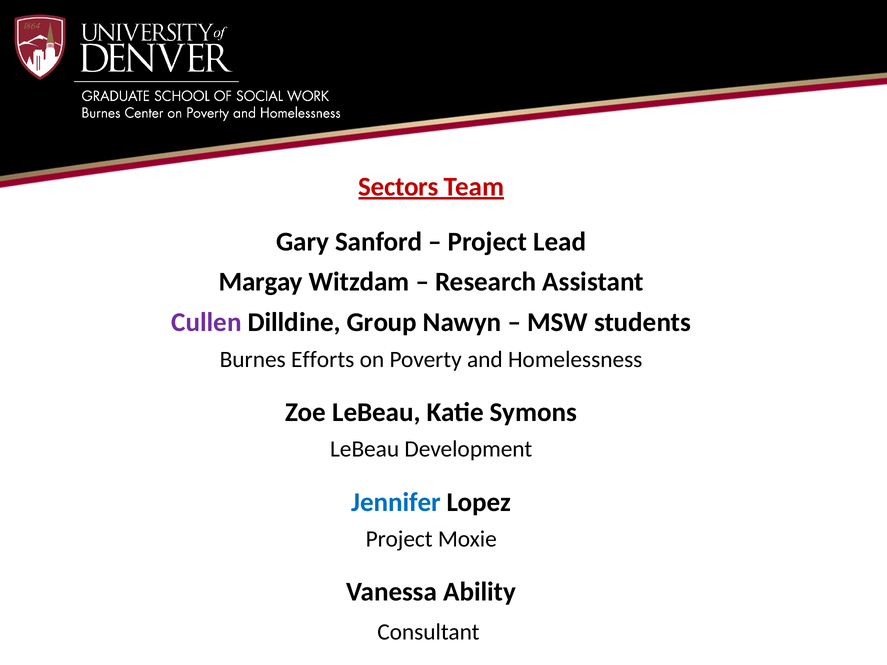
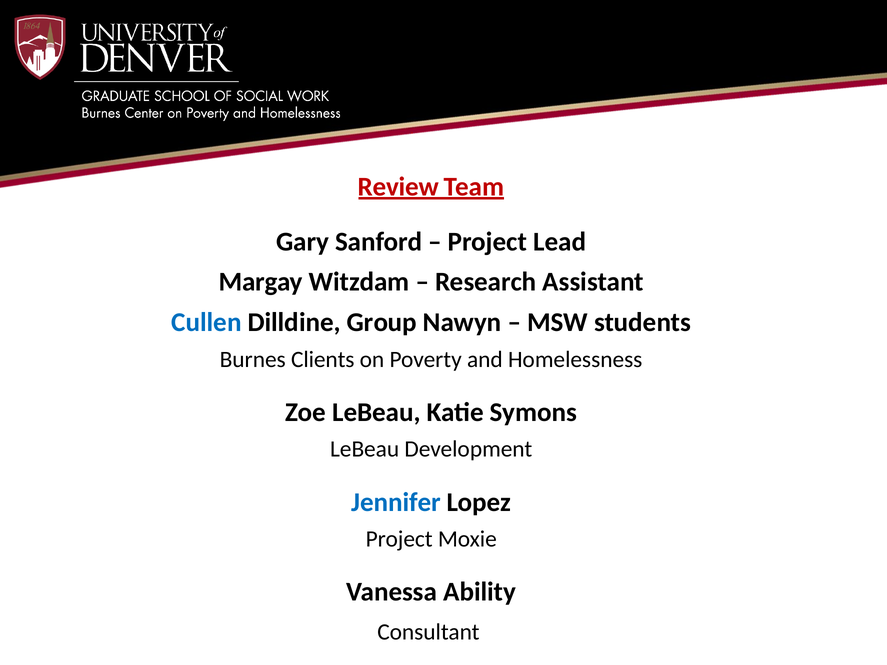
Sectors: Sectors -> Review (398, 187)
Cullen colour: purple -> blue (206, 322)
Efforts: Efforts -> Clients (323, 359)
